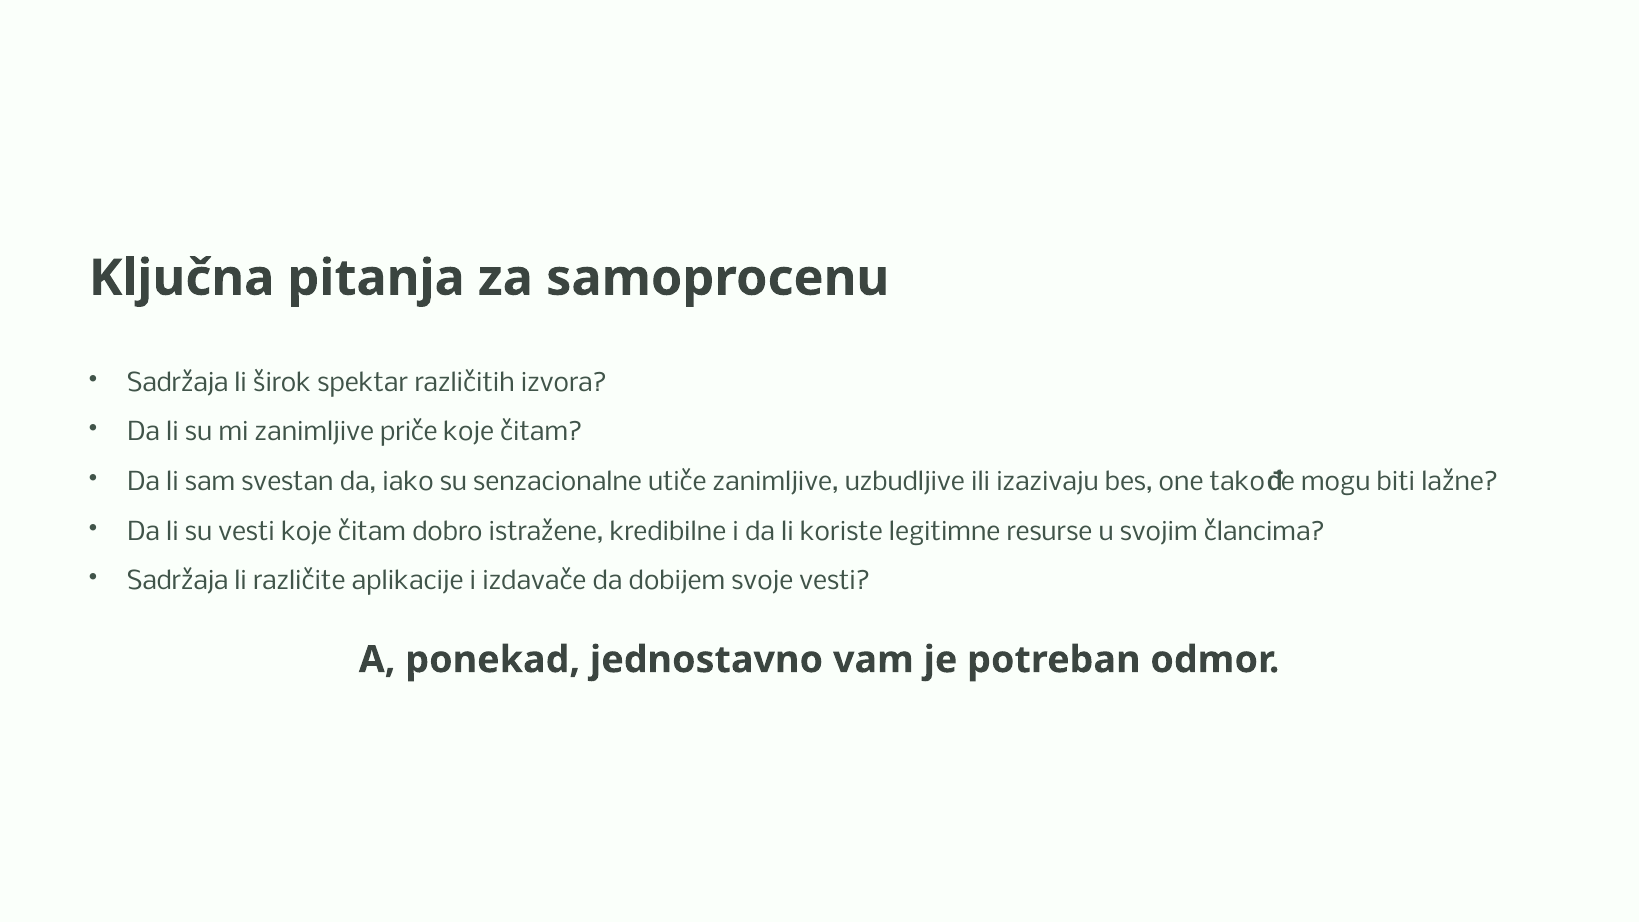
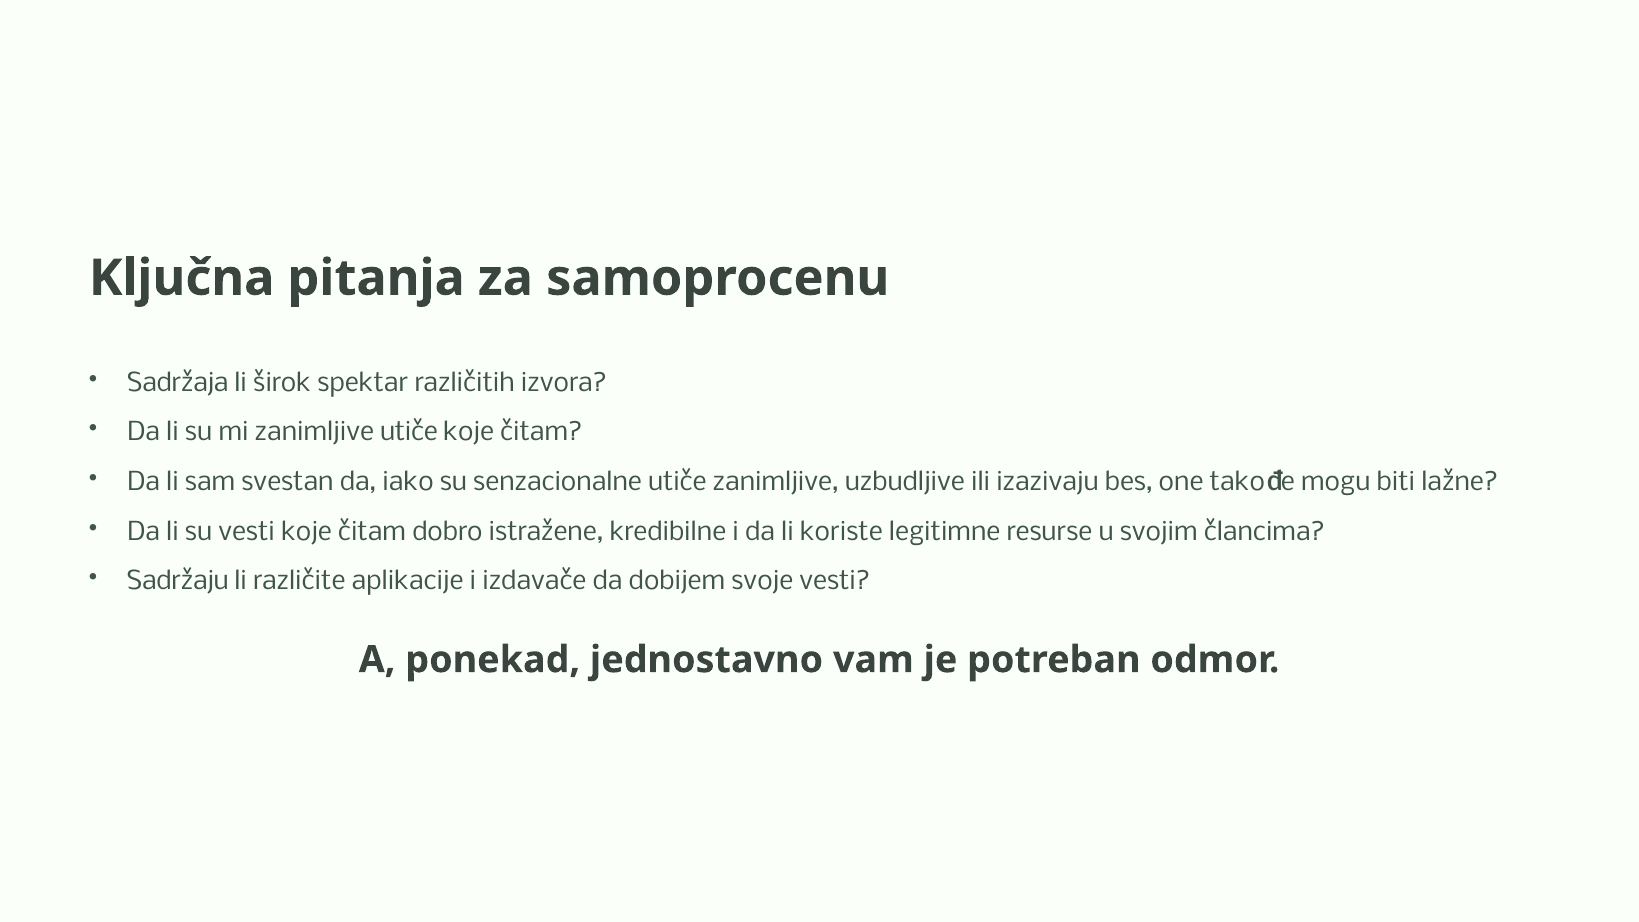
zanimljive priče: priče -> utiče (409, 433)
Sadržaja: Sadržaja -> Sadržaju (178, 581)
